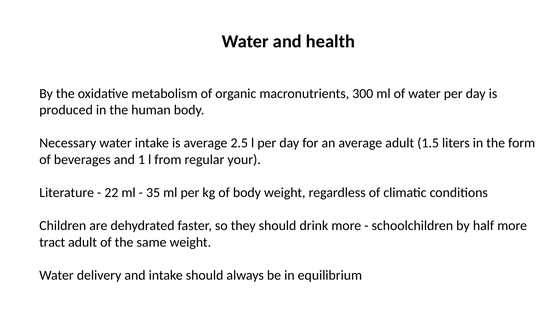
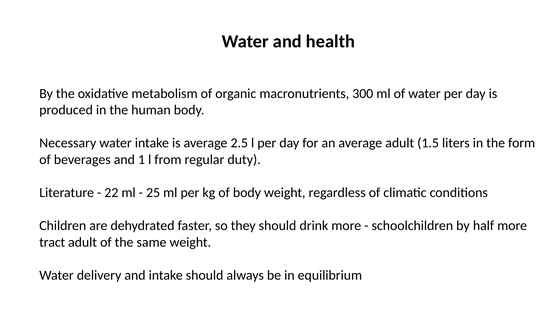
your: your -> duty (244, 160)
35: 35 -> 25 (153, 193)
